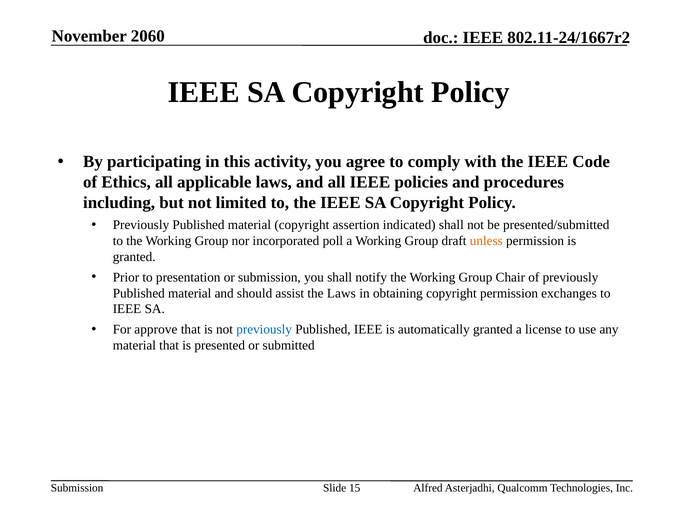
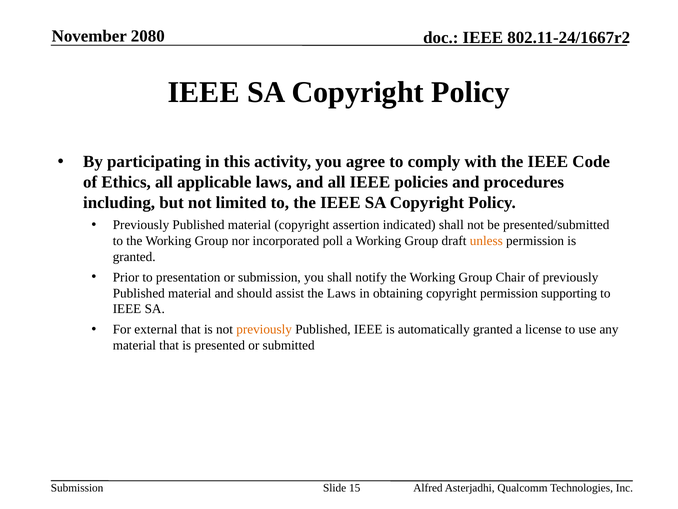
2060: 2060 -> 2080 (148, 36)
exchanges: exchanges -> supporting (569, 293)
approve: approve -> external (156, 329)
previously colour: blue -> orange (264, 329)
